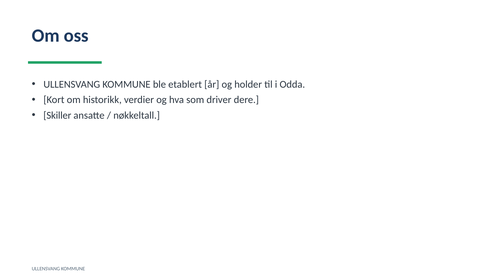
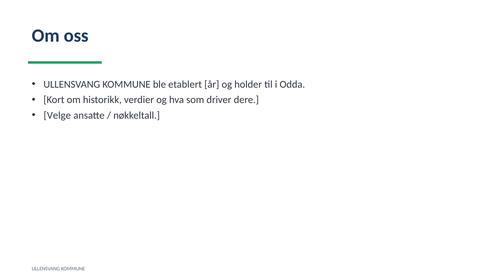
Skiller: Skiller -> Velge (57, 116)
